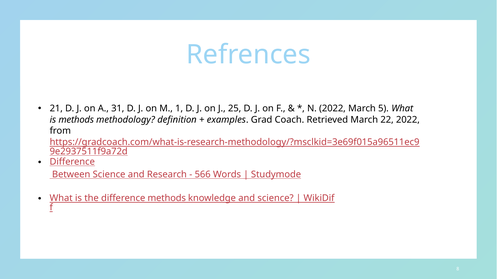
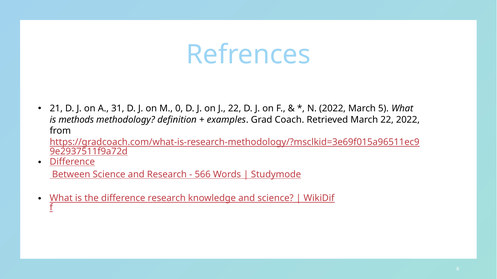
1: 1 -> 0 (179, 109)
J 25: 25 -> 22 (235, 109)
difference methods: methods -> research (167, 199)
